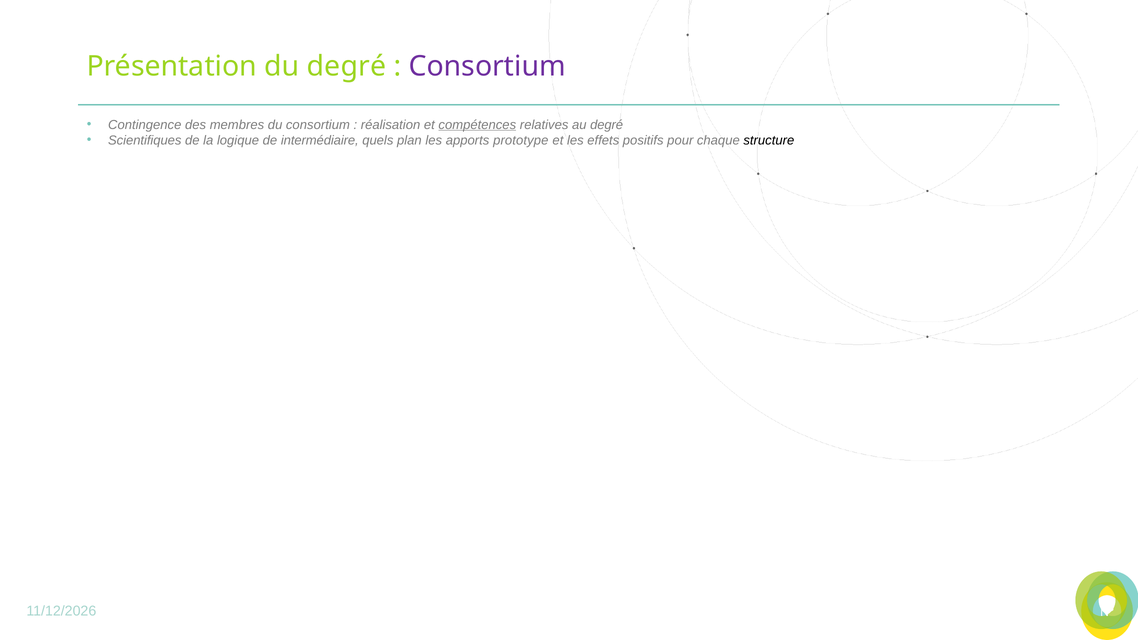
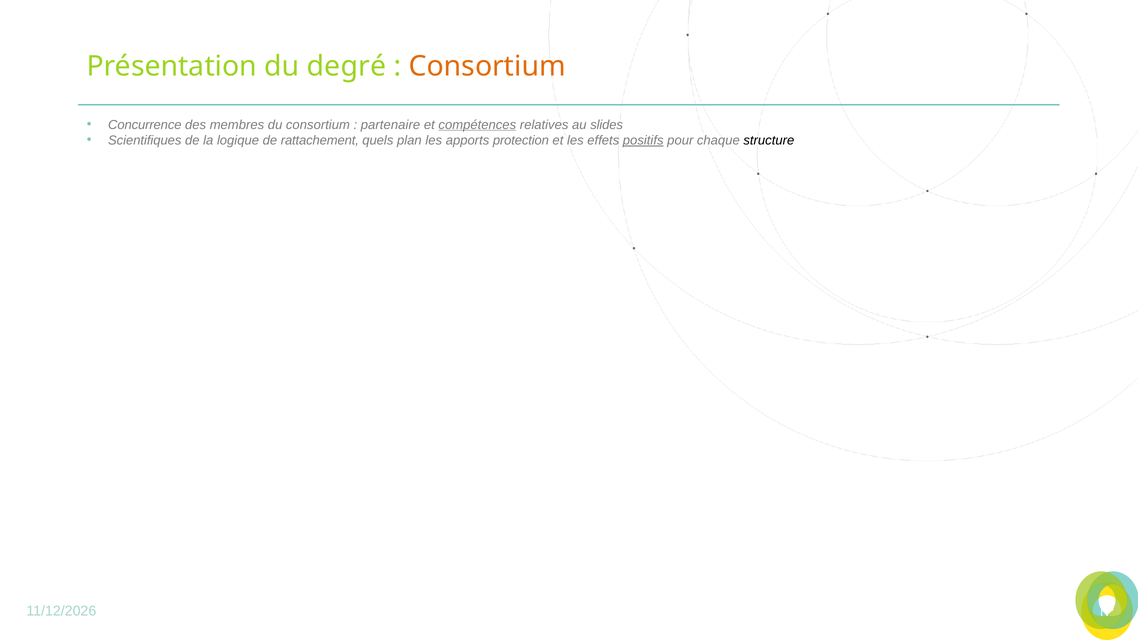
Consortium colour: purple -> orange (487, 67)
Contingence: Contingence -> Concurrence (145, 125)
réalisation: réalisation -> partenaire (390, 125)
au degré: degré -> slides (607, 125)
intermédiaire: intermédiaire -> rattachement (320, 140)
prototype: prototype -> protection (521, 140)
positifs underline: none -> present (643, 140)
